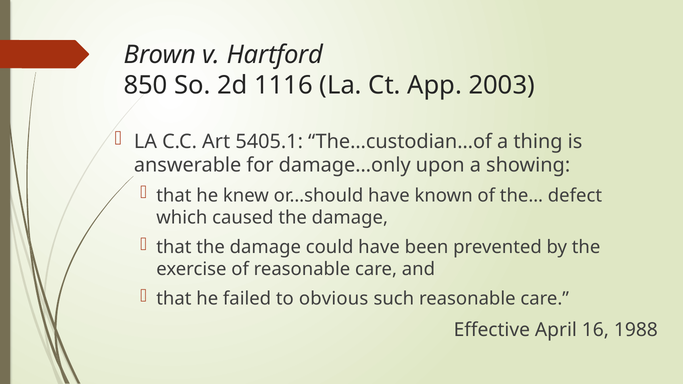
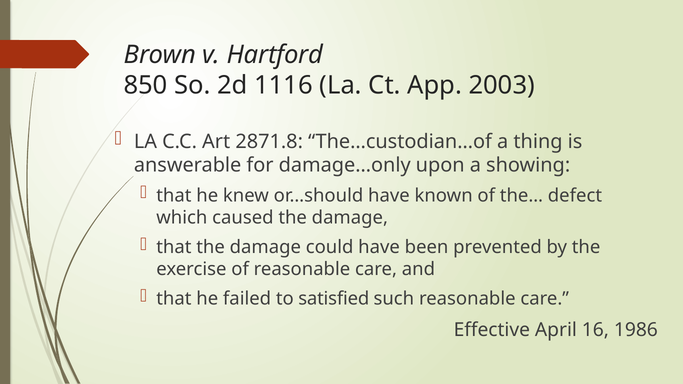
5405.1: 5405.1 -> 2871.8 (269, 142)
obvious: obvious -> satisfied (334, 299)
1988: 1988 -> 1986 (636, 330)
